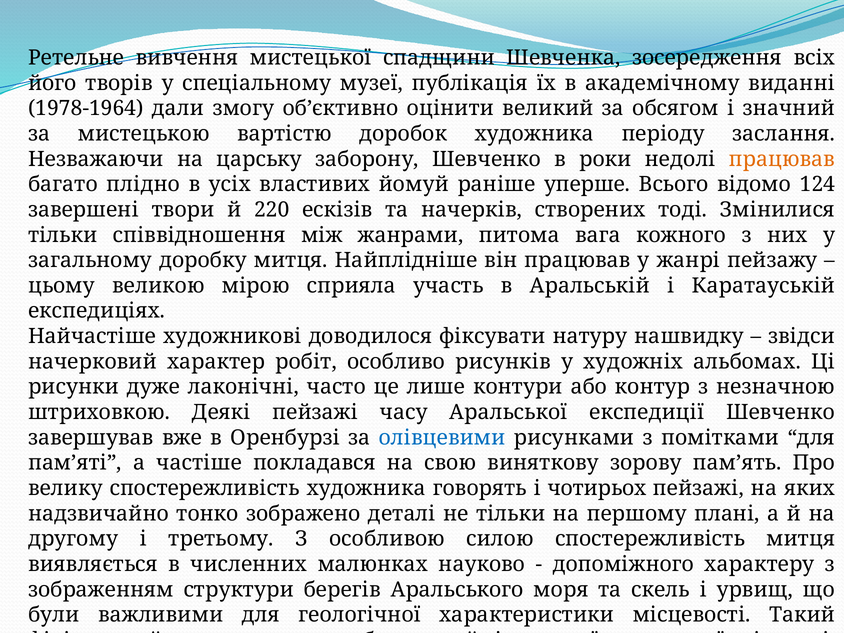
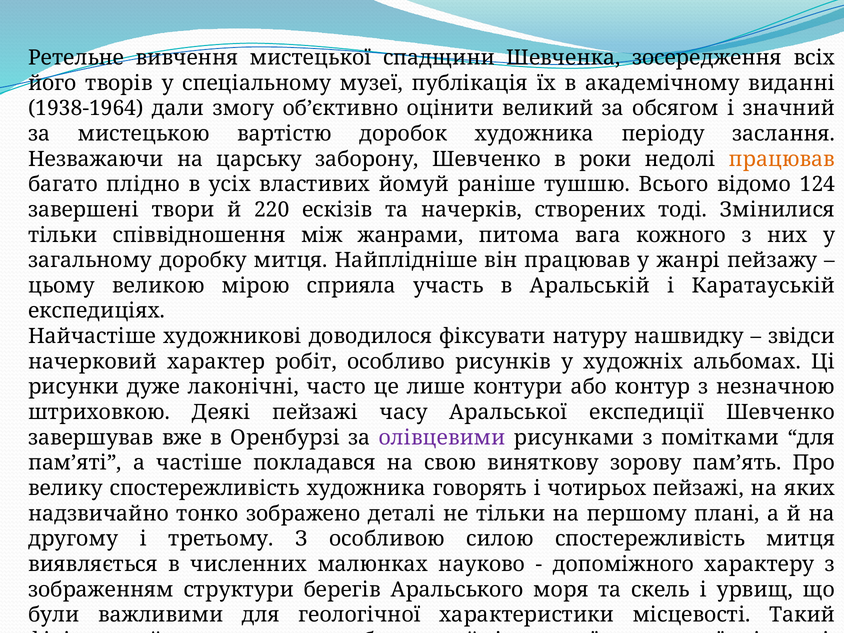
1978-1964: 1978-1964 -> 1938-1964 (86, 108)
уперше: уперше -> тушшю (587, 184)
олівцевими colour: blue -> purple (442, 438)
